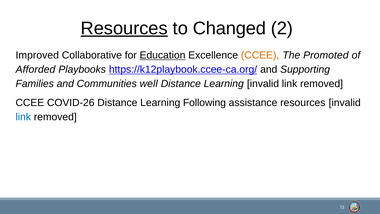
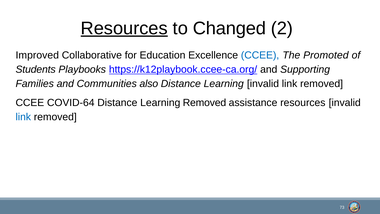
Education underline: present -> none (163, 55)
CCEE colour: orange -> blue (260, 55)
Afforded: Afforded -> Students (36, 69)
well: well -> also (149, 84)
COVID-26: COVID-26 -> COVID-64 (71, 103)
Learning Following: Following -> Removed (204, 103)
